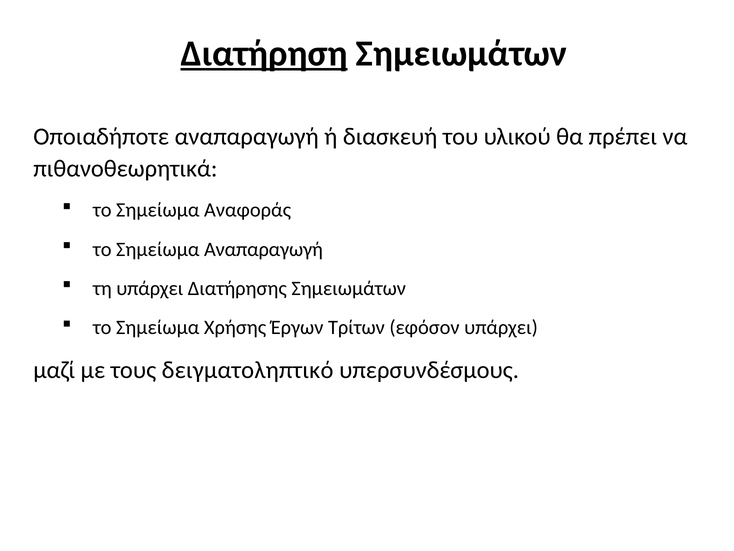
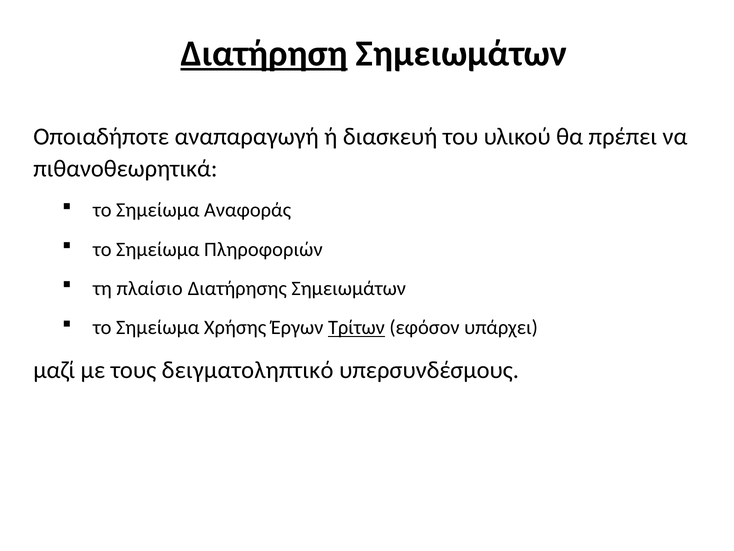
Σημείωμα Αναπαραγωγή: Αναπαραγωγή -> Πληροφοριών (263, 249)
τη υπάρχει: υπάρχει -> πλαίσιο (150, 288)
Τρίτων underline: none -> present (356, 327)
